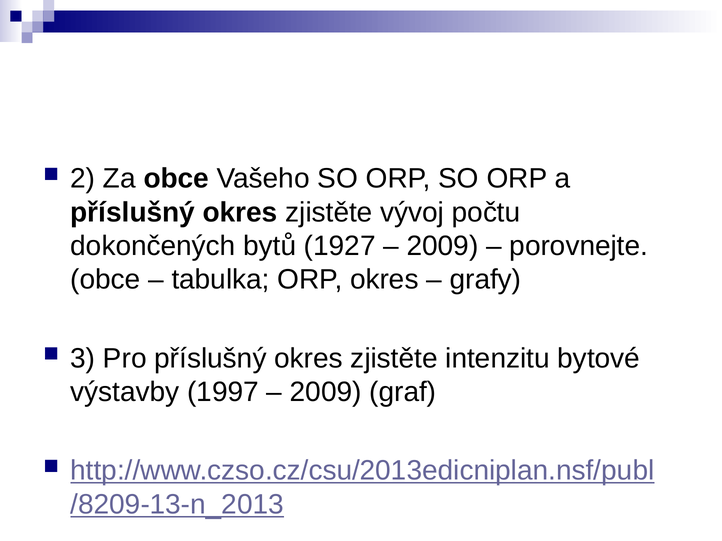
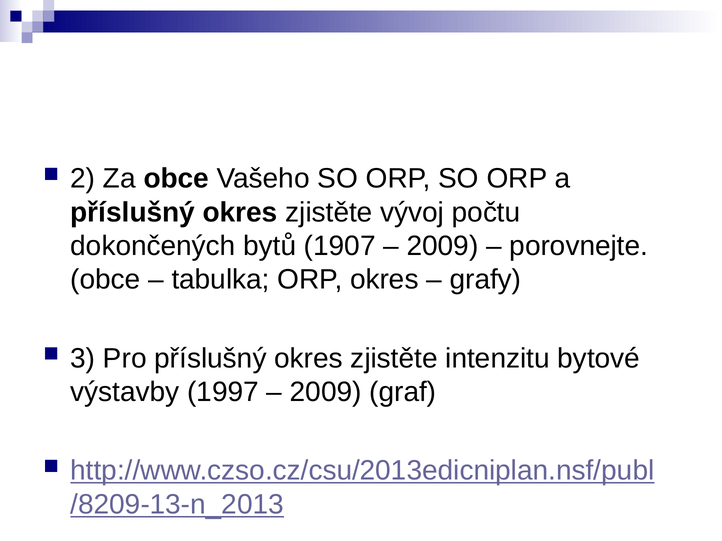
1927: 1927 -> 1907 (340, 246)
